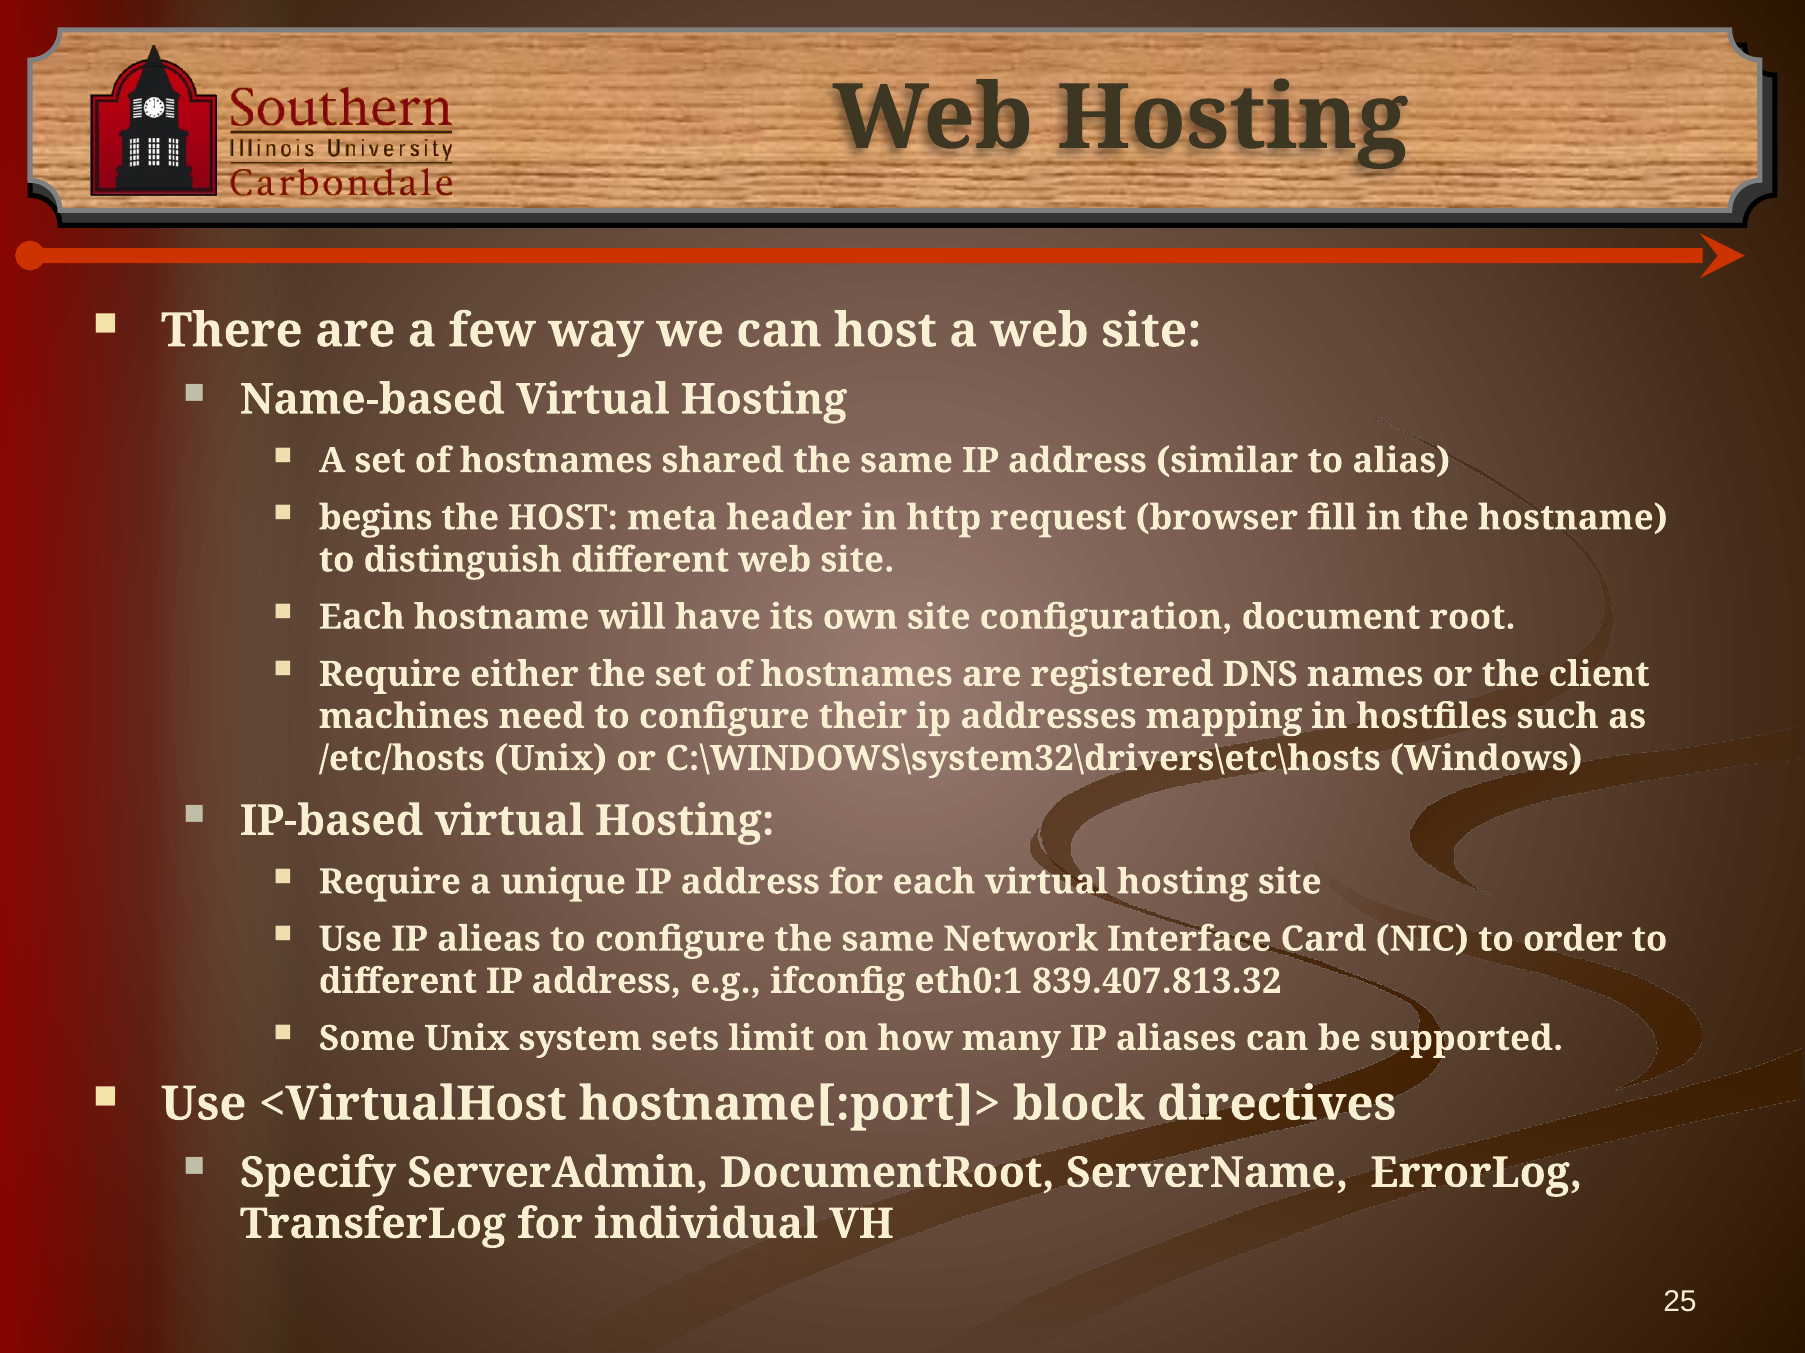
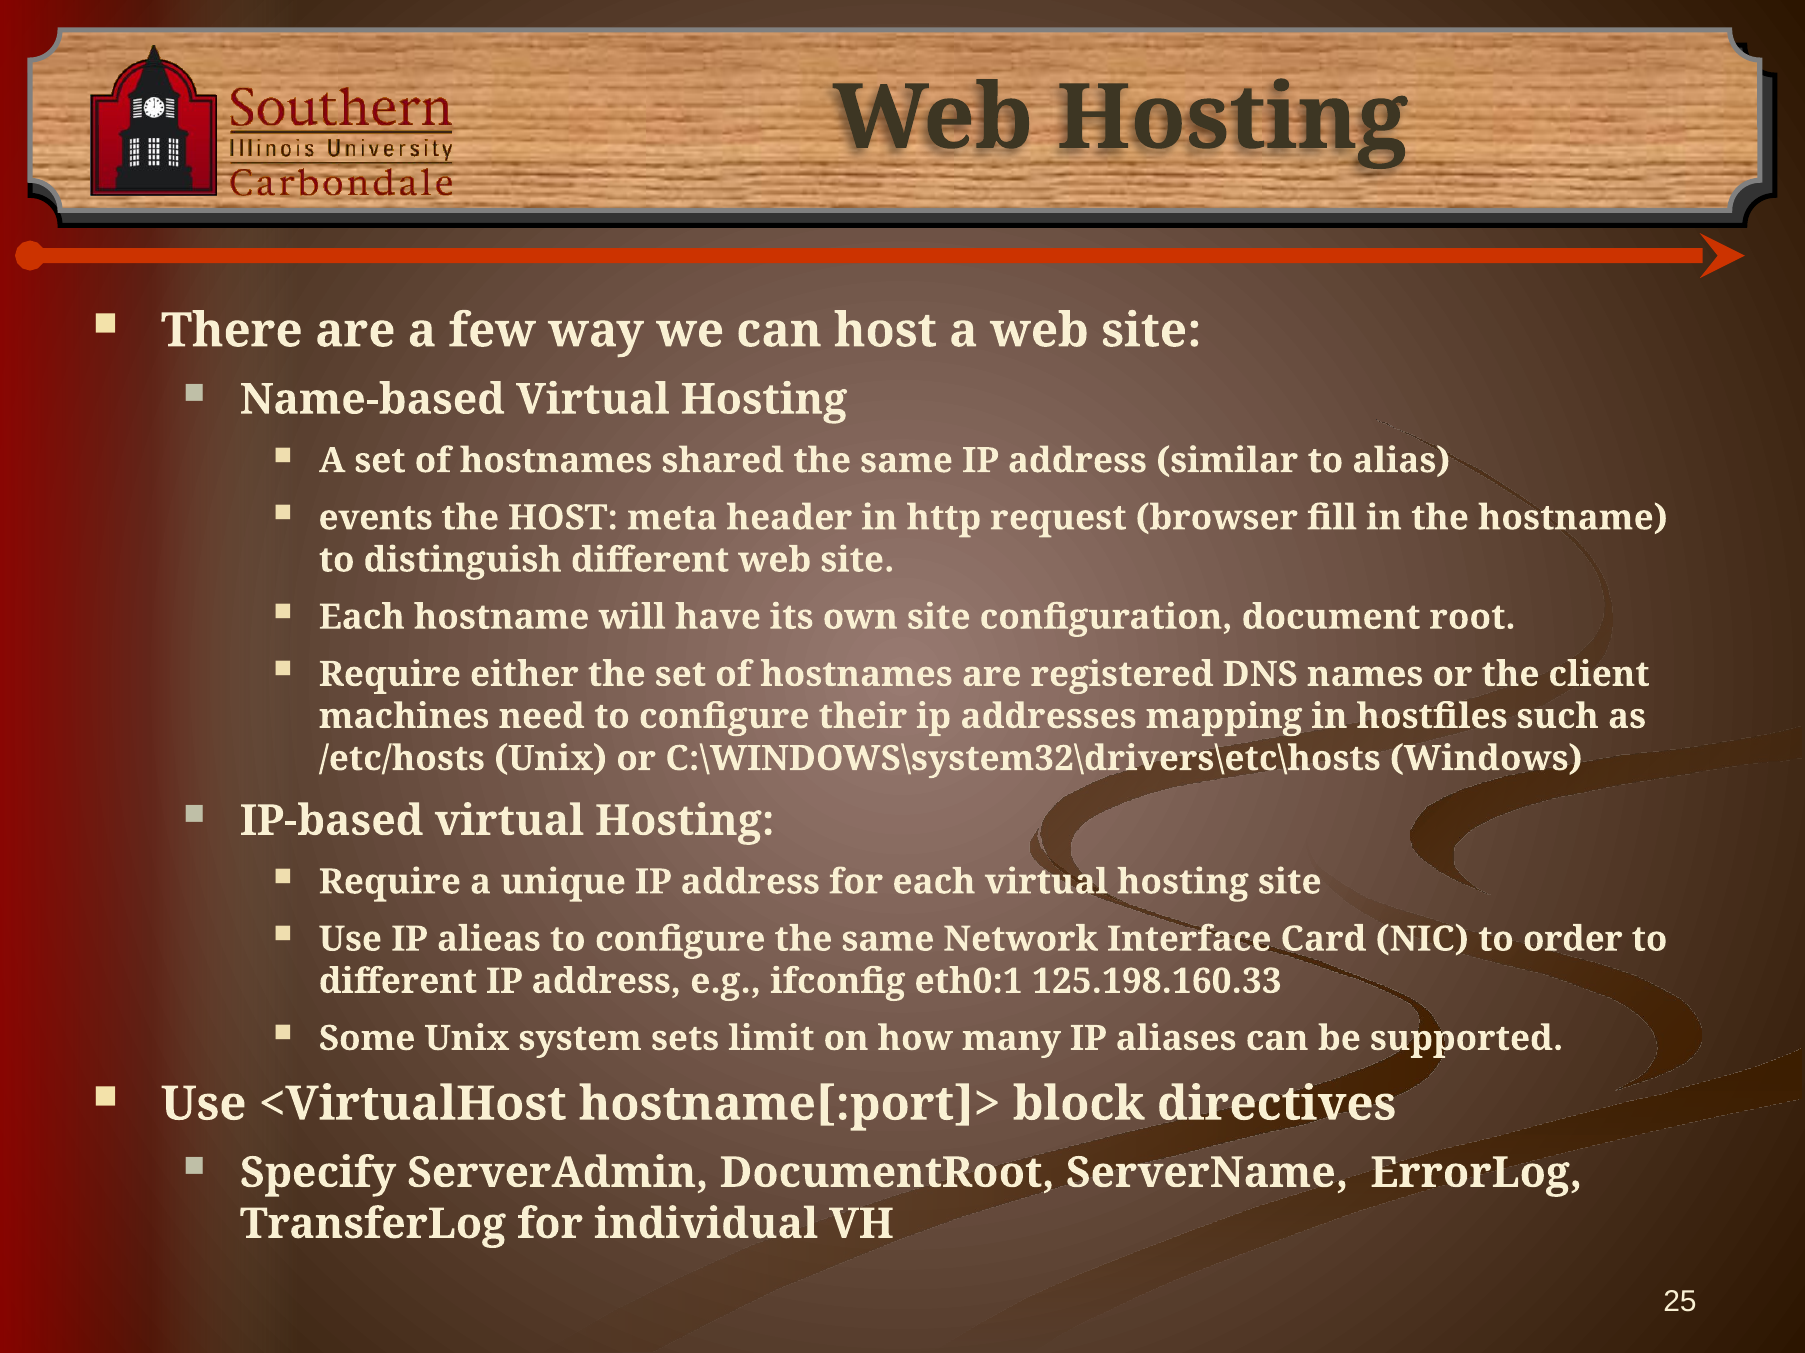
begins: begins -> events (376, 518)
839.407.813.32: 839.407.813.32 -> 125.198.160.33 (1157, 982)
